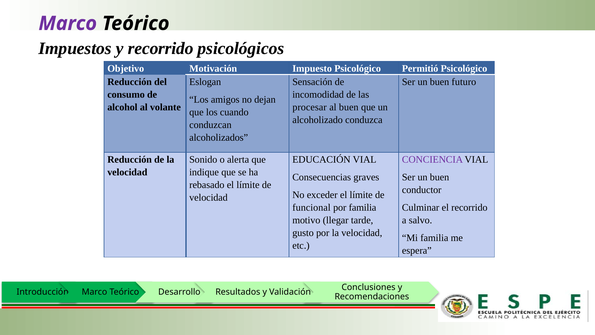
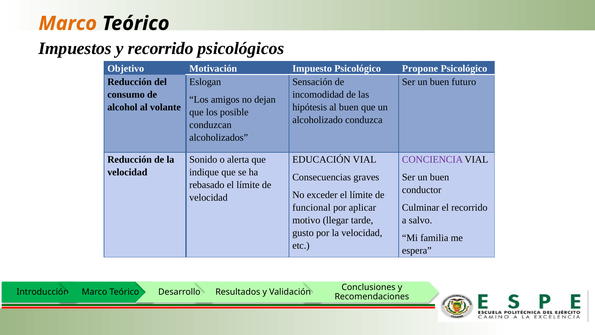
Marco colour: purple -> orange (68, 23)
Permitió: Permitió -> Propone (420, 68)
procesar: procesar -> hipótesis (310, 107)
cuando: cuando -> posible (234, 112)
por familia: familia -> aplicar (362, 207)
